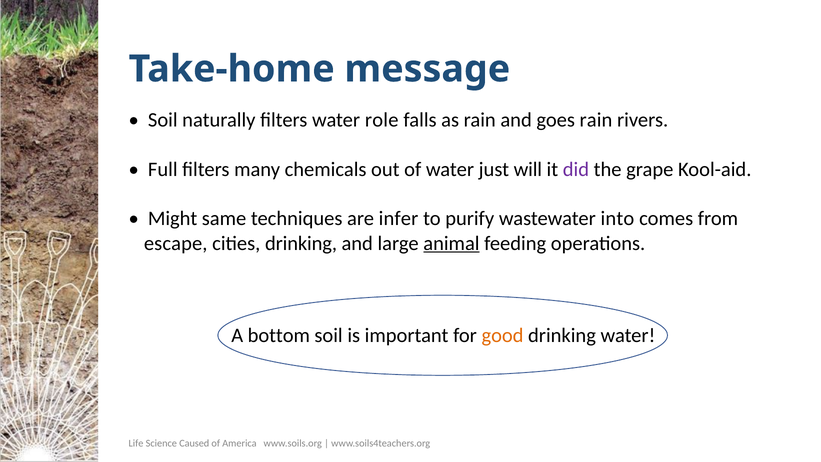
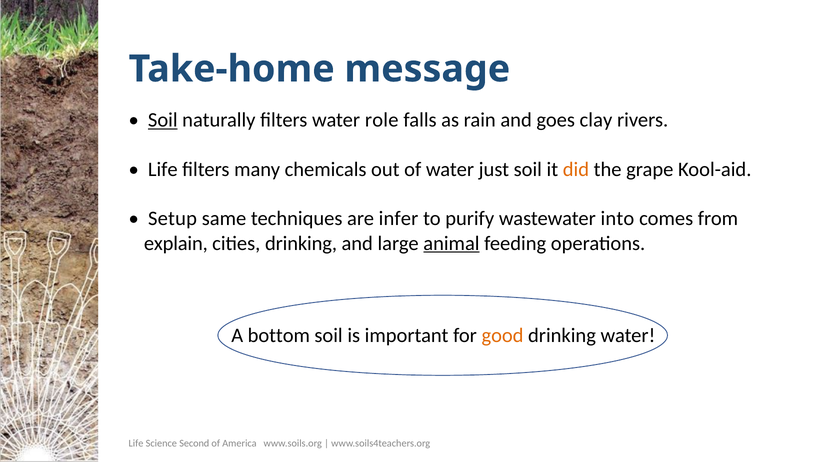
Soil underline: none -> present (163, 120)
goes rain: rain -> clay (596, 120)
Full: Full -> Life (163, 169)
just will: will -> soil (528, 169)
did colour: purple -> orange (576, 169)
Might: Might -> Setup (172, 219)
escape: escape -> explain (176, 243)
Caused: Caused -> Second (194, 443)
